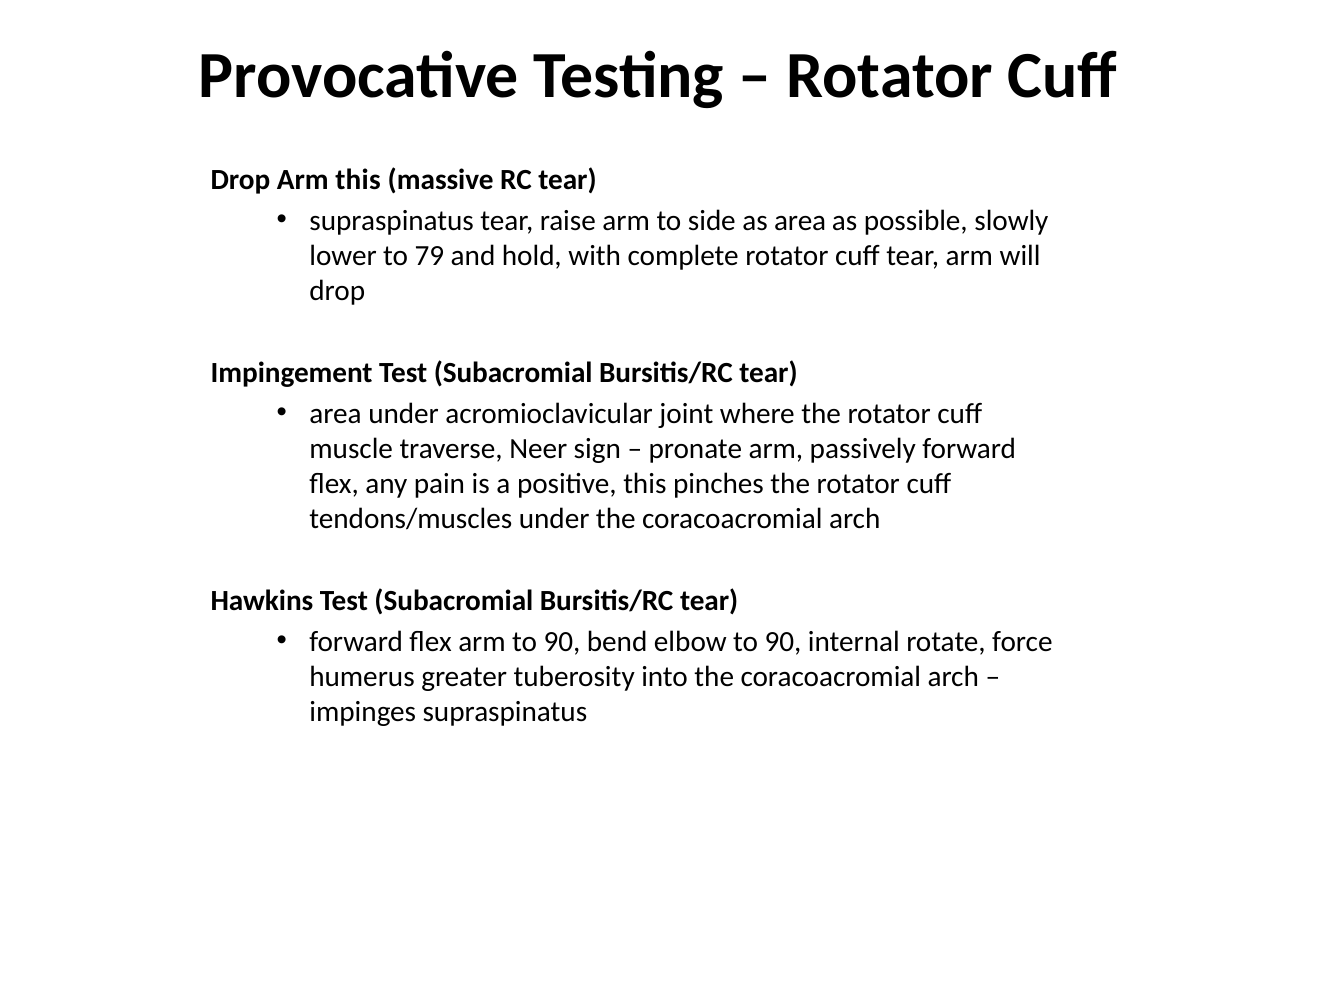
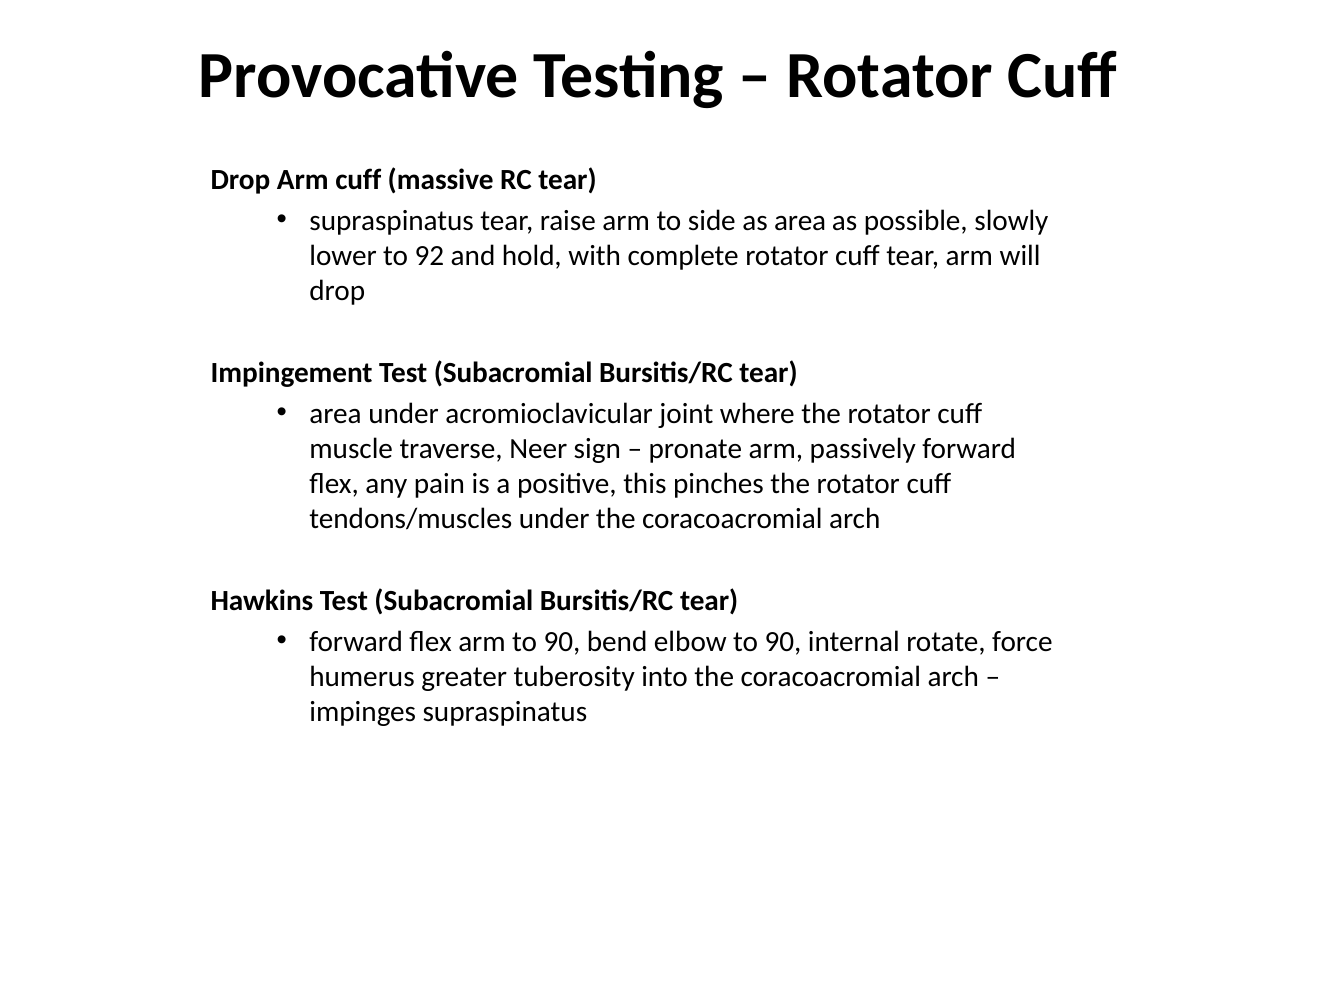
Arm this: this -> cuff (358, 180)
79: 79 -> 92 (429, 256)
